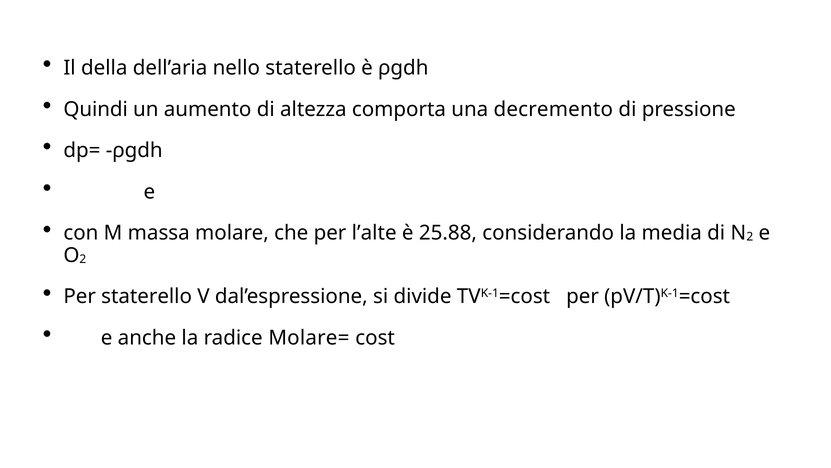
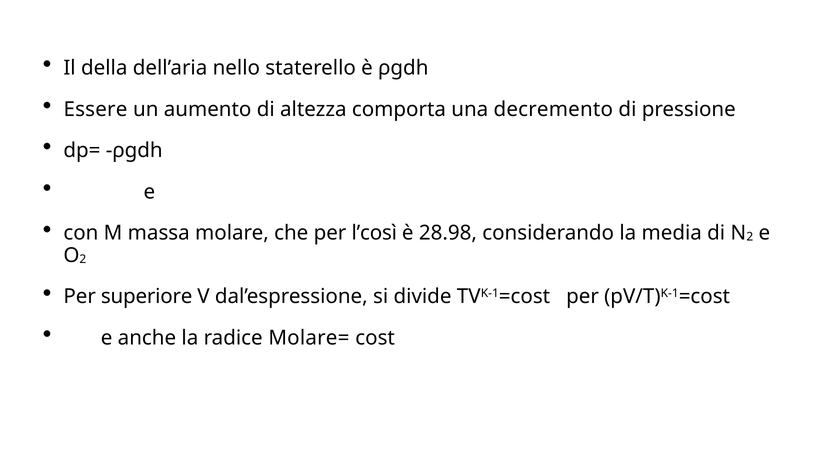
Quindi: Quindi -> Essere (95, 109)
l’alte: l’alte -> l’così (374, 233)
25.88: 25.88 -> 28.98 (448, 233)
Per staterello: staterello -> superiore (147, 296)
